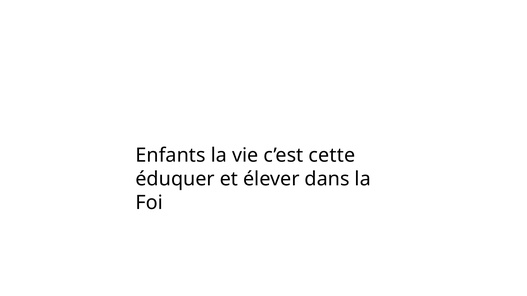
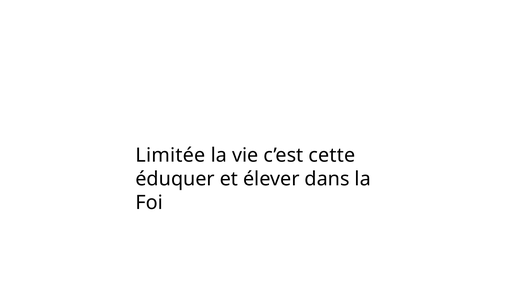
Enfants: Enfants -> Limitée (170, 155)
